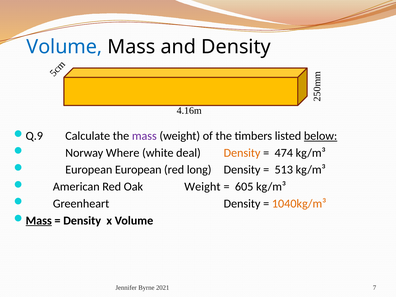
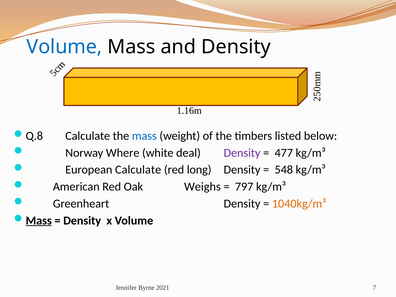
4.16m: 4.16m -> 1.16m (189, 111)
Q.9: Q.9 -> Q.8 (34, 136)
mass colour: purple -> blue (144, 136)
below underline: present -> none (321, 136)
Density colour: orange -> purple (242, 153)
474: 474 -> 477 (284, 153)
European European: European -> Calculate (138, 170)
513: 513 -> 548 (284, 170)
Oak Weight: Weight -> Weighs (202, 187)
605: 605 -> 797 (244, 187)
